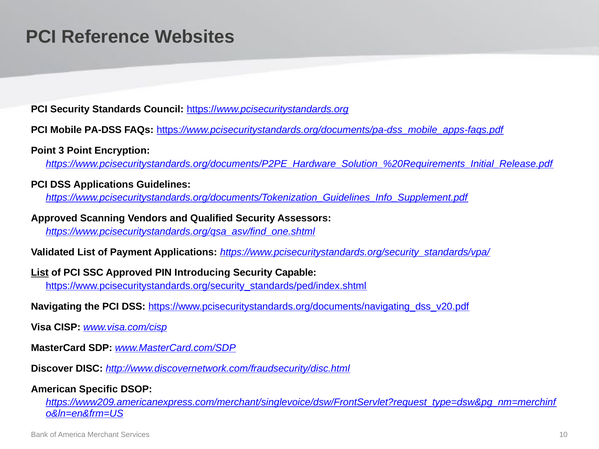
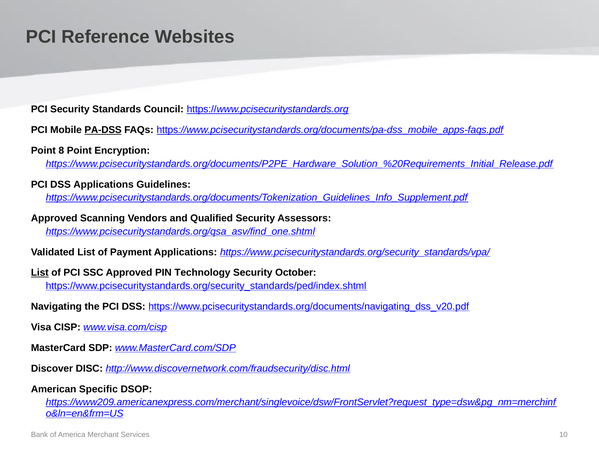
PA-DSS underline: none -> present (103, 130)
3: 3 -> 8 (61, 151)
Introducing: Introducing -> Technology (202, 273)
Capable: Capable -> October (296, 273)
